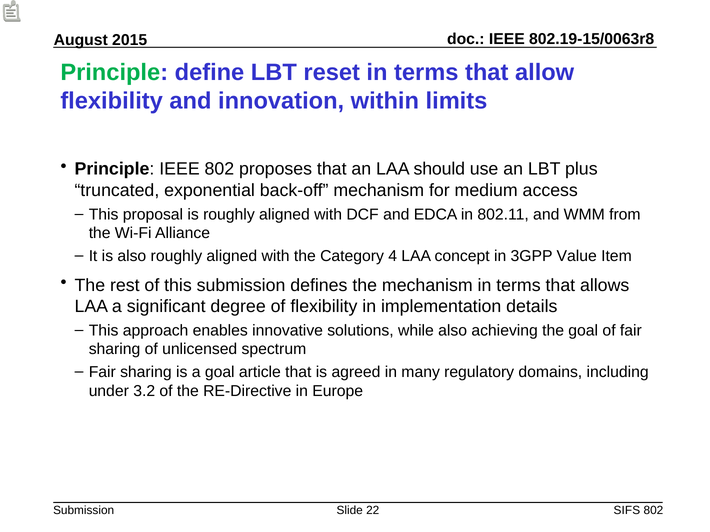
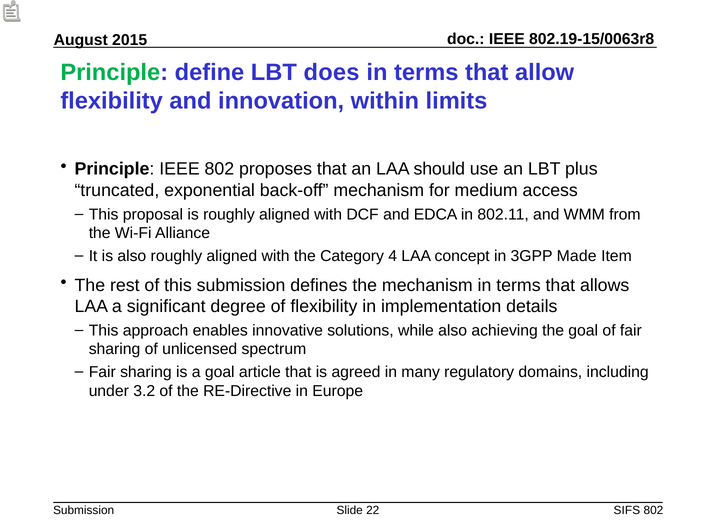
reset: reset -> does (332, 73)
Value: Value -> Made (577, 256)
